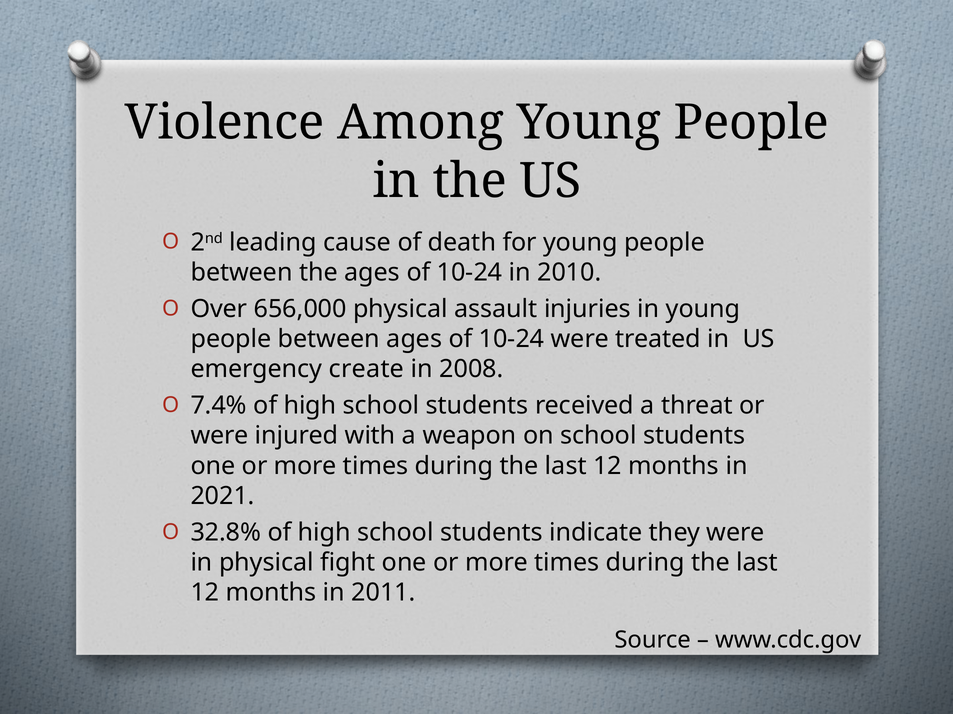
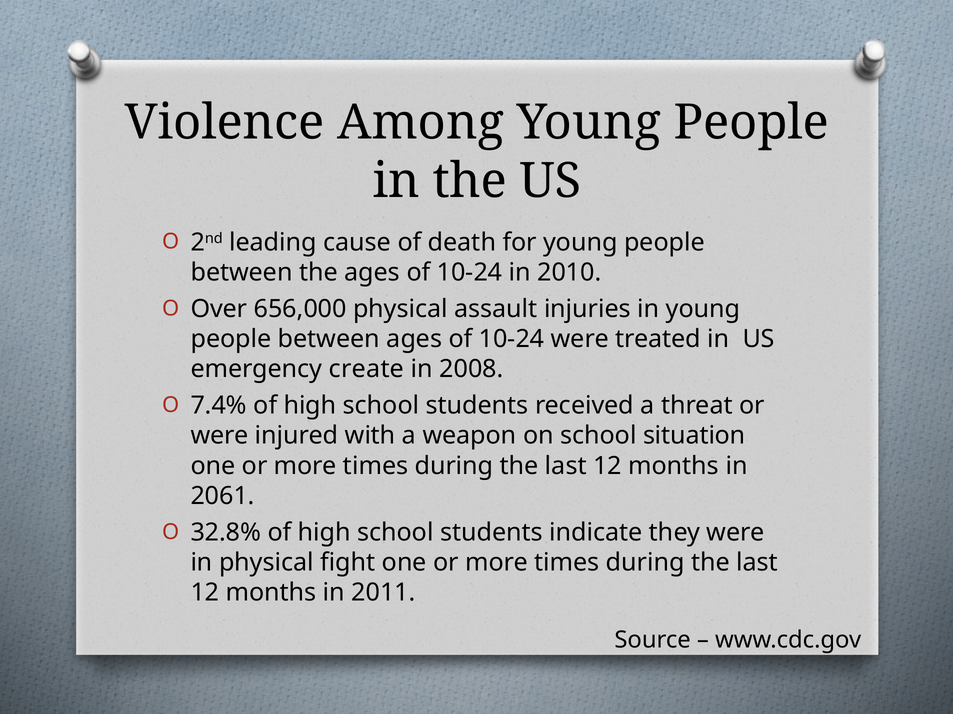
on school students: students -> situation (694, 436)
2021: 2021 -> 2061 (223, 496)
